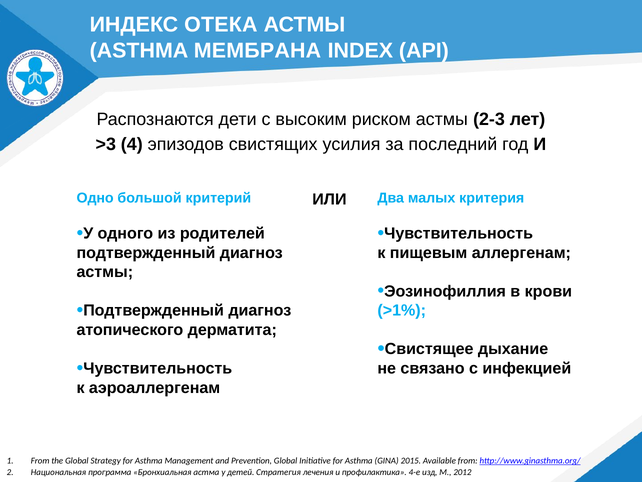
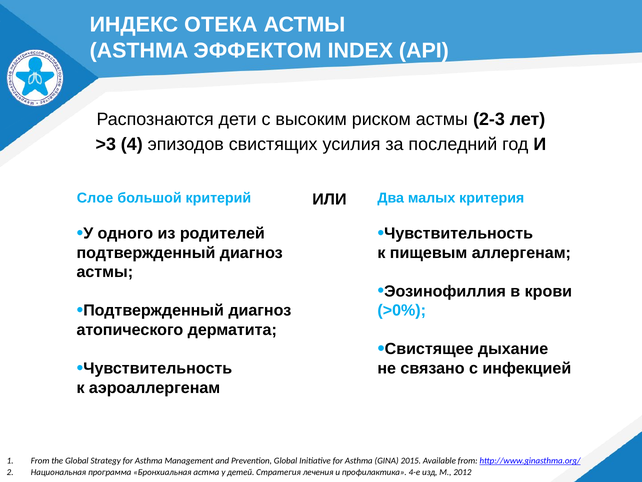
МЕМБРАНА: МЕМБРАНА -> ЭФФЕКТОМ (257, 50)
Одно: Одно -> Слое (95, 198)
>1%: >1% -> >0% (402, 310)
